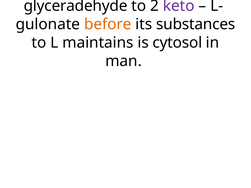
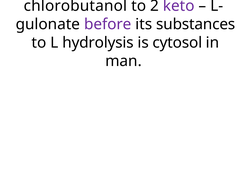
glyceradehyde: glyceradehyde -> chlorobutanol (75, 6)
before colour: orange -> purple (108, 24)
maintains: maintains -> hydrolysis (98, 43)
